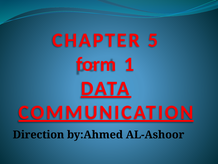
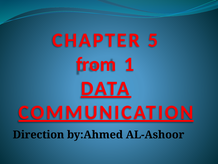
form: form -> from (96, 64)
